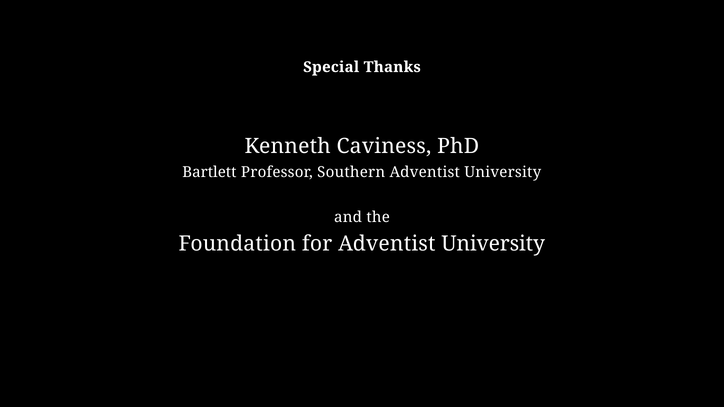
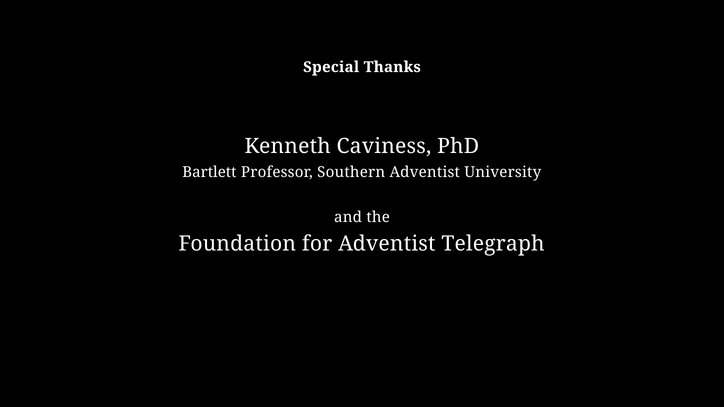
for Adventist University: University -> Telegraph (493, 244)
